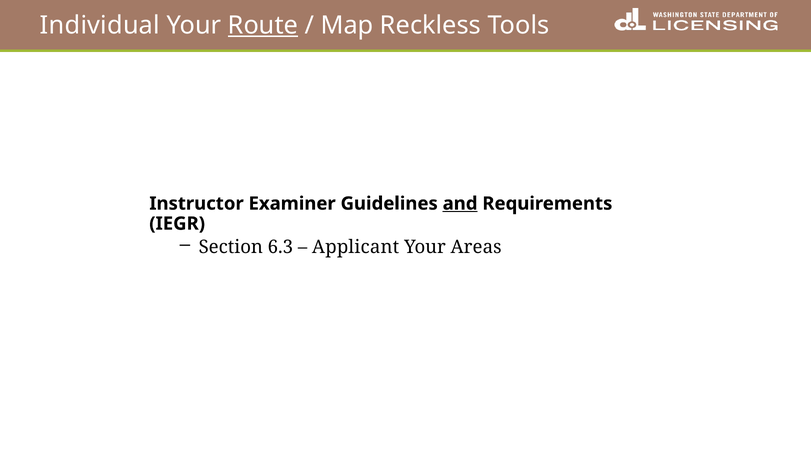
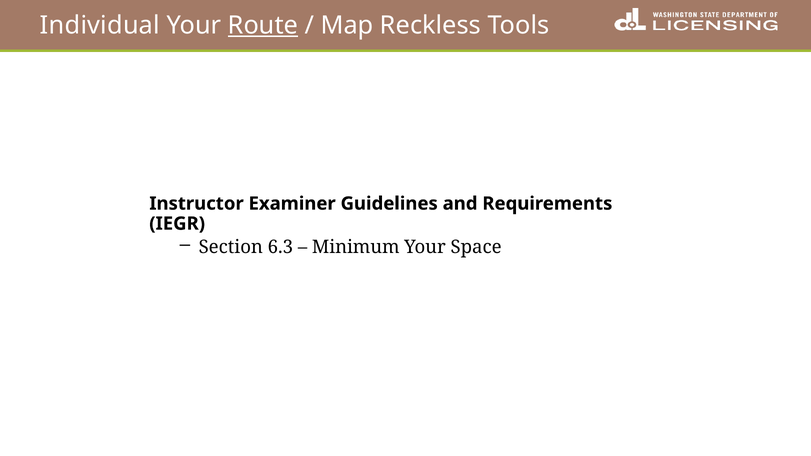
and underline: present -> none (460, 204)
Applicant: Applicant -> Minimum (356, 247)
Areas: Areas -> Space (476, 247)
